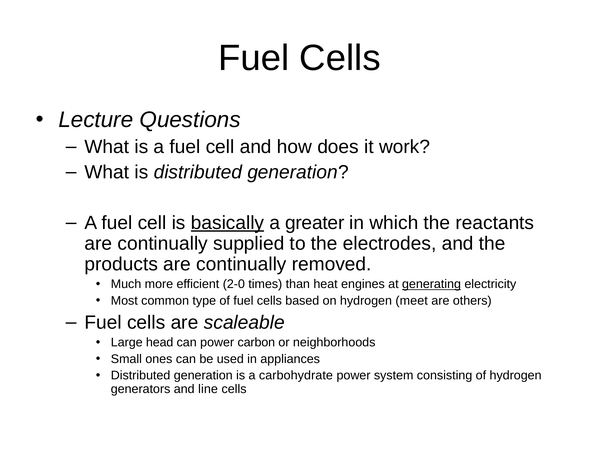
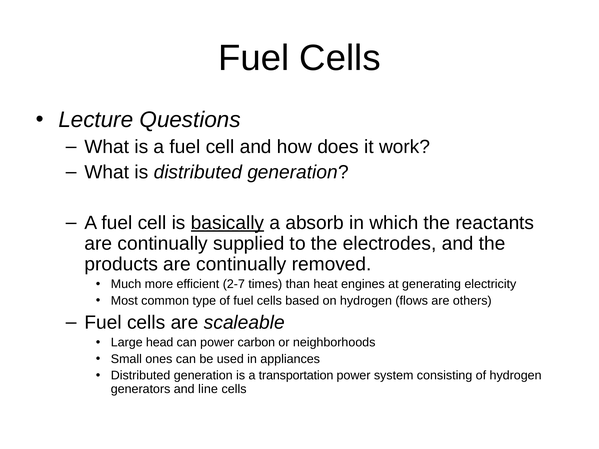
greater: greater -> absorb (315, 223)
2-0: 2-0 -> 2-7 (234, 284)
generating underline: present -> none (432, 284)
meet: meet -> flows (412, 301)
carbohydrate: carbohydrate -> transportation (296, 376)
